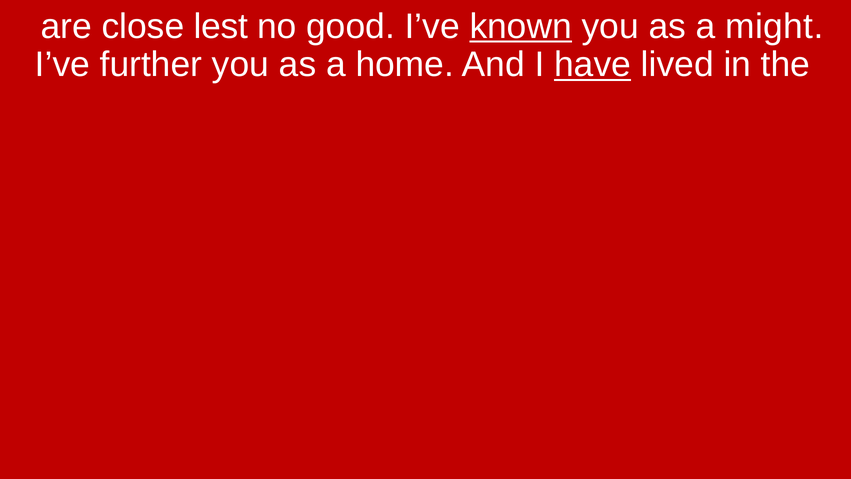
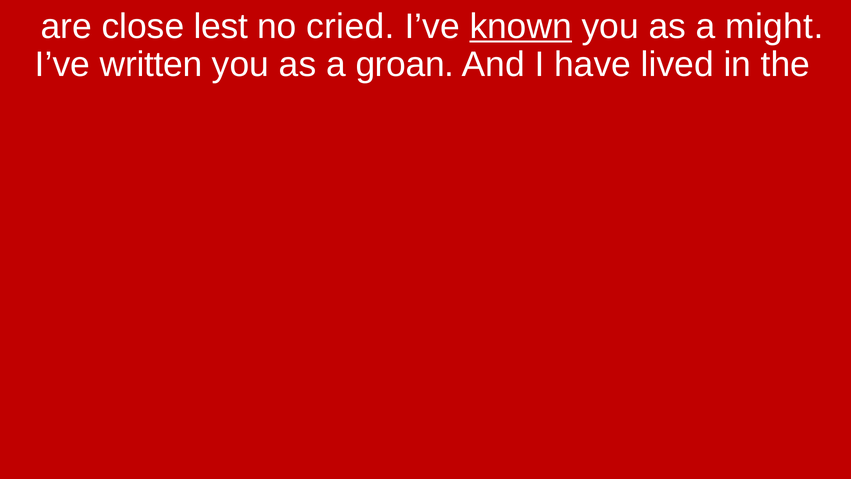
good: good -> cried (350, 26)
further: further -> written (151, 65)
home: home -> groan (405, 65)
have underline: present -> none (593, 65)
